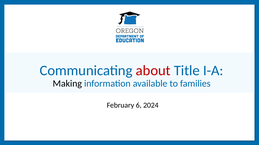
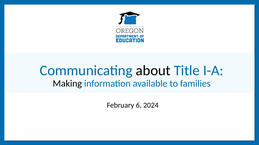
about colour: red -> black (153, 71)
